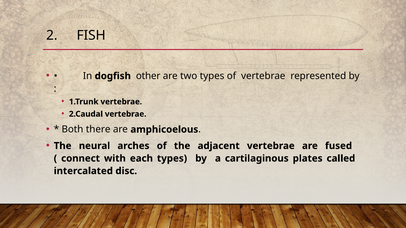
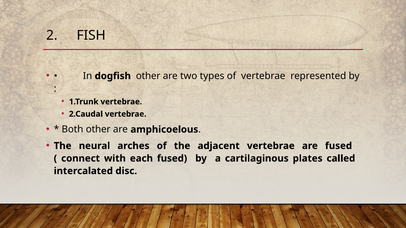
Both there: there -> other (98, 130)
each types: types -> fused (172, 159)
